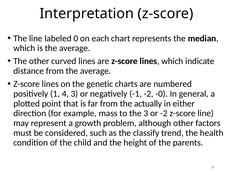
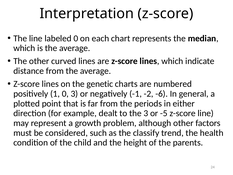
1 4: 4 -> 0 (65, 94)
-0: -0 -> -6 (162, 94)
actually: actually -> periods (148, 103)
mass: mass -> dealt (108, 113)
or -2: -2 -> -5 (164, 113)
